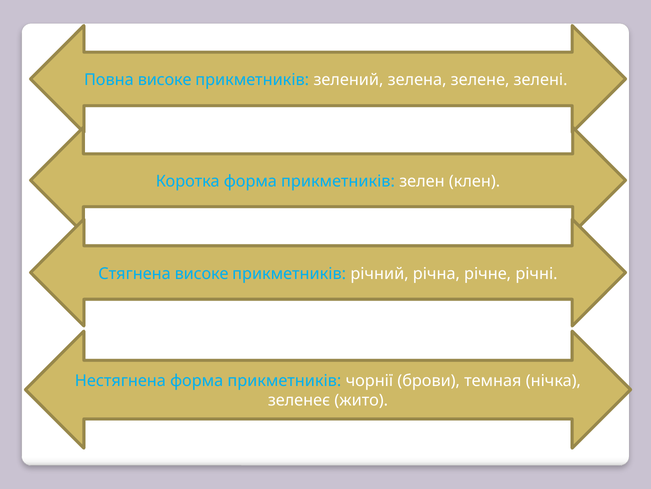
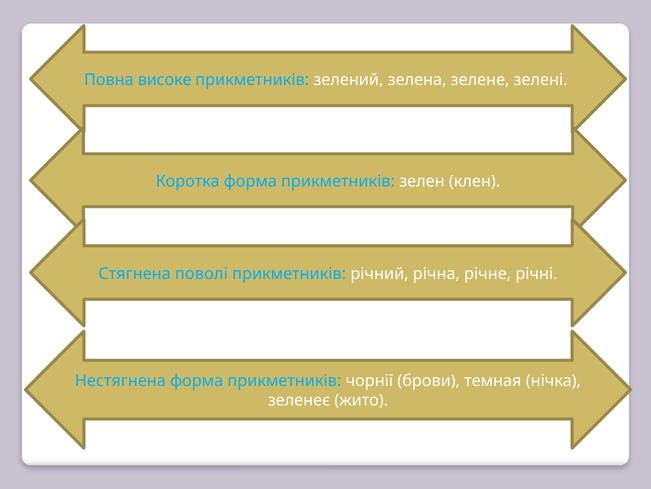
Стягнена високе: високе -> поволі (201, 273)
